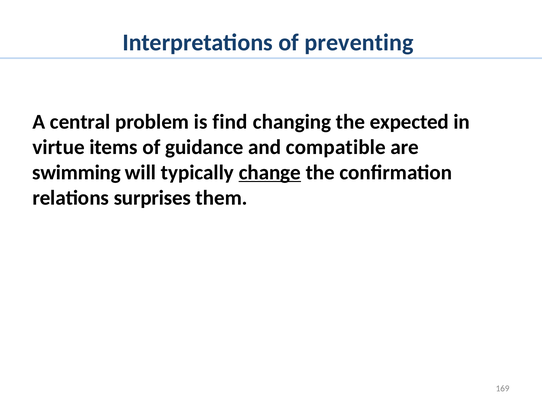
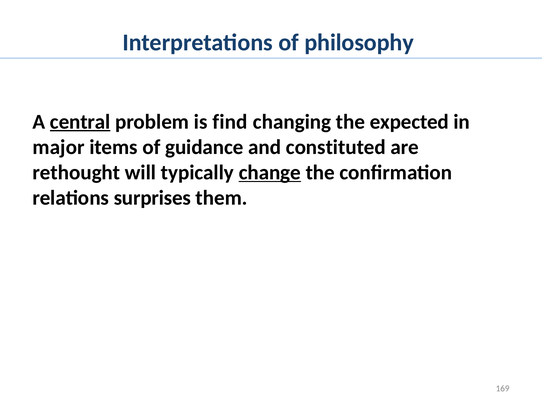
preventing: preventing -> philosophy (359, 43)
central underline: none -> present (80, 122)
virtue: virtue -> major (59, 147)
compatible: compatible -> constituted (336, 147)
swimming: swimming -> rethought (76, 172)
